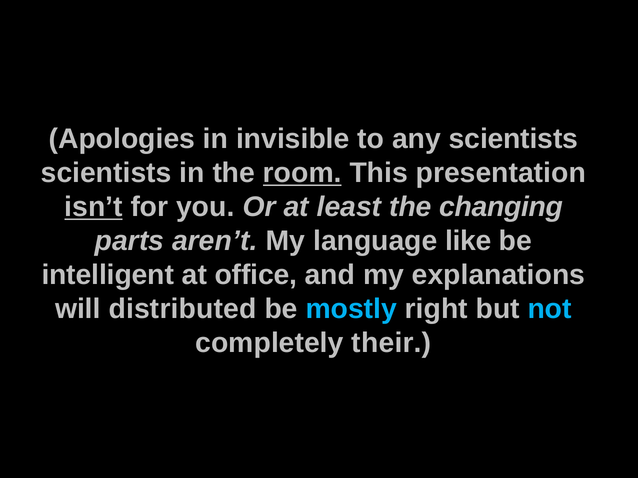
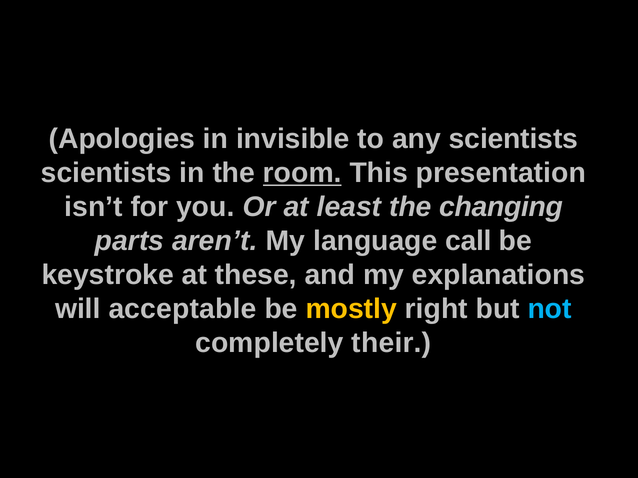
isn’t underline: present -> none (94, 207)
like: like -> call (468, 241)
intelligent: intelligent -> keystroke (108, 275)
office: office -> these (256, 275)
distributed: distributed -> acceptable (183, 309)
mostly colour: light blue -> yellow (351, 309)
